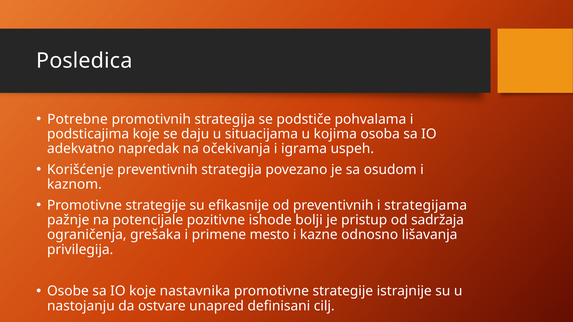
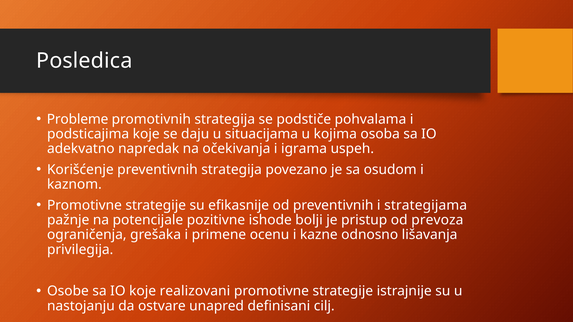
Potrebne: Potrebne -> Probleme (78, 119)
sadržaja: sadržaja -> prevoza (437, 220)
mesto: mesto -> ocenu (270, 235)
nastavnika: nastavnika -> realizovani (195, 291)
